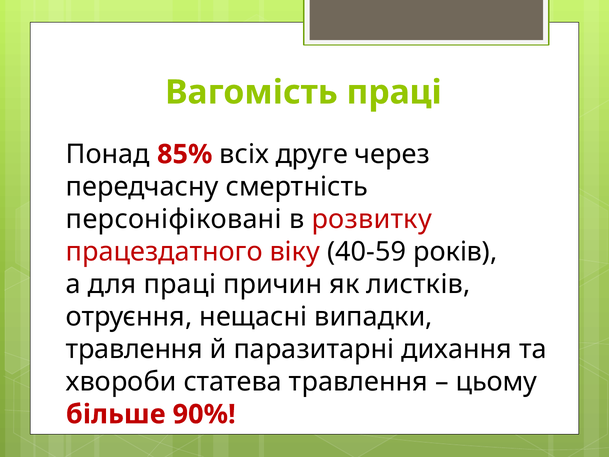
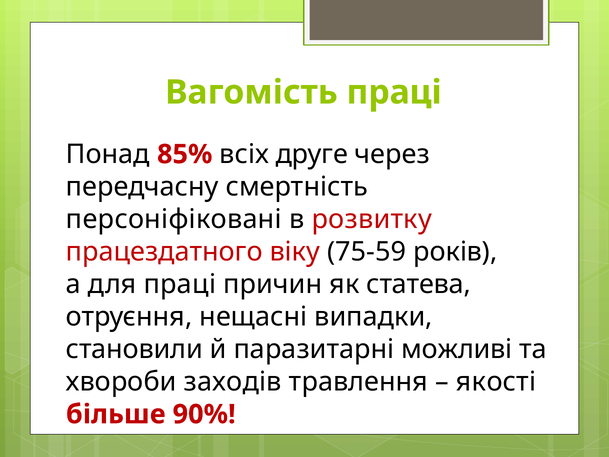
40-59: 40-59 -> 75-59 (367, 252)
листків: листків -> статева (419, 284)
травлення: травлення -> становили (134, 349)
дихання: дихання -> можливі (457, 349)
статева: статева -> заходів (233, 382)
цьому: цьому -> якості (496, 382)
